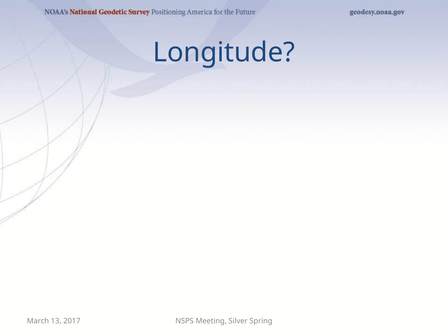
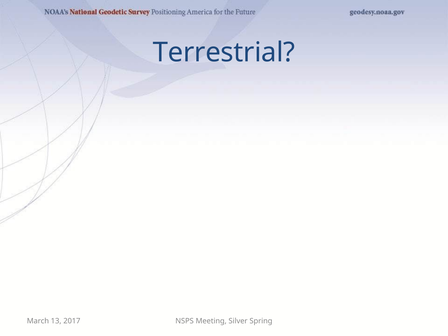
Longitude: Longitude -> Terrestrial (224, 52)
